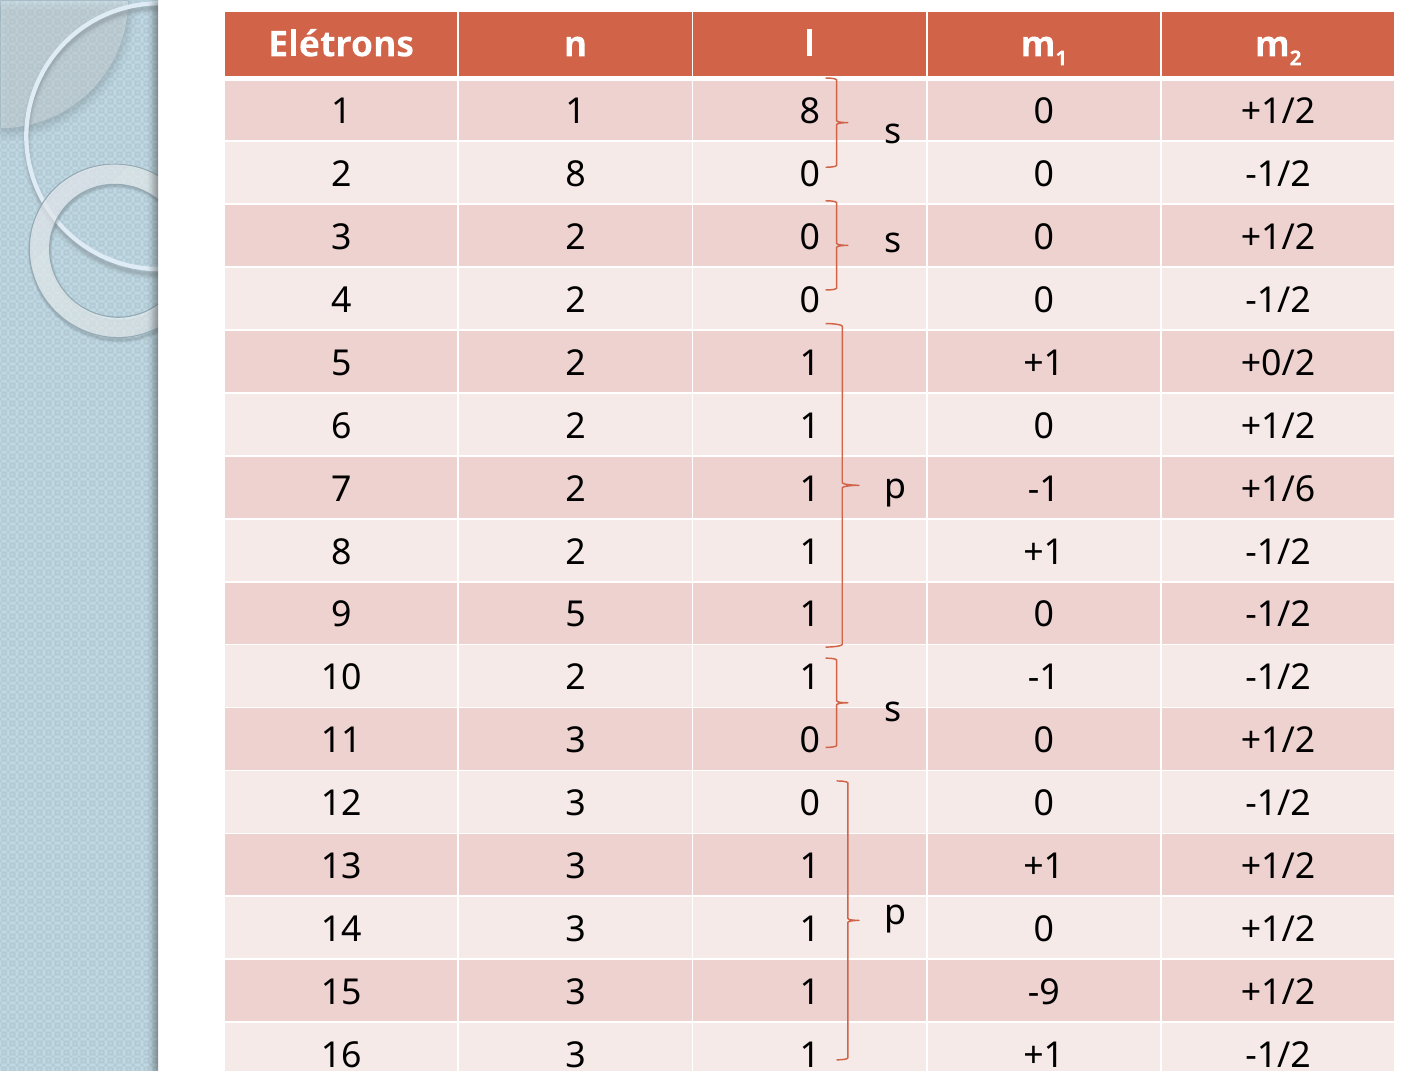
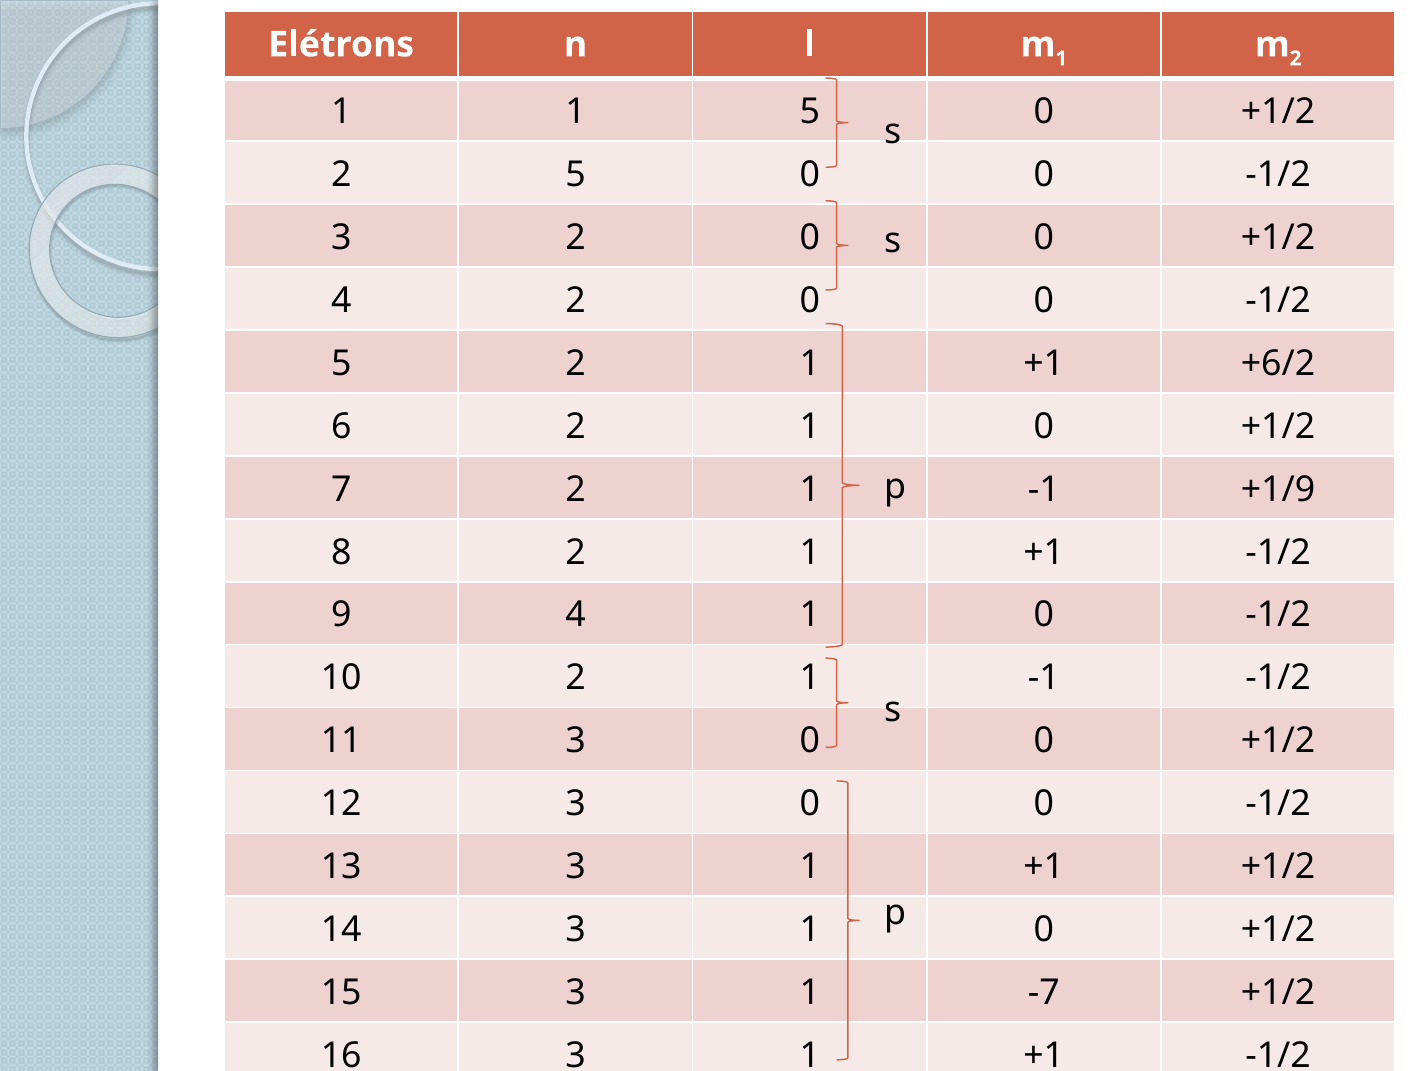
1 8: 8 -> 5 (810, 112)
2 8: 8 -> 5 (576, 175)
+0/2: +0/2 -> +6/2 (1278, 363)
+1/6: +1/6 -> +1/9 (1278, 489)
9 5: 5 -> 4 (576, 615)
-9: -9 -> -7 (1044, 993)
